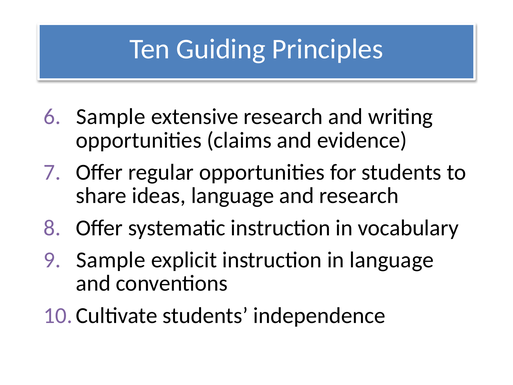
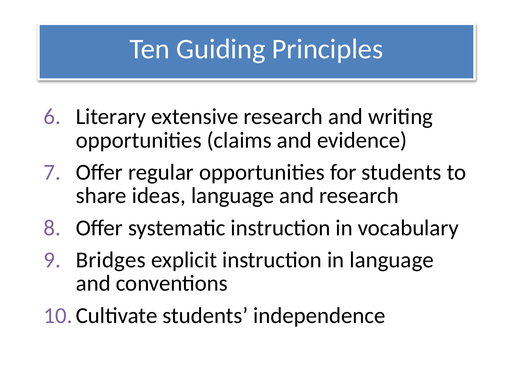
Sample: Sample -> Literary (111, 117)
Sample: Sample -> Bridges (111, 260)
